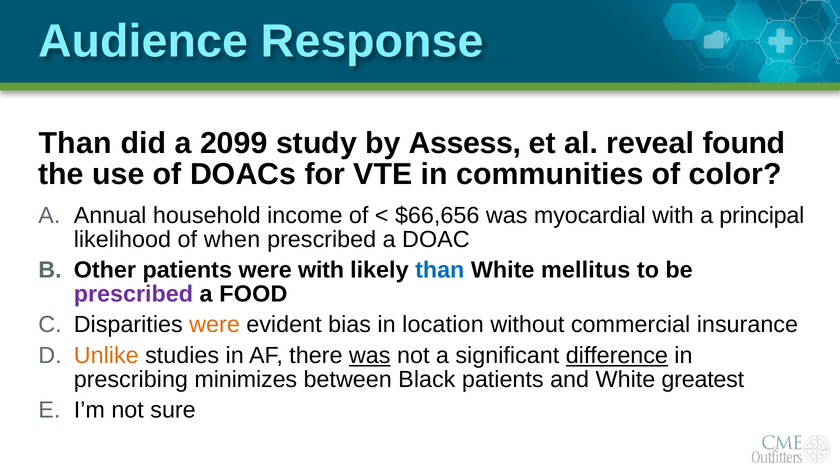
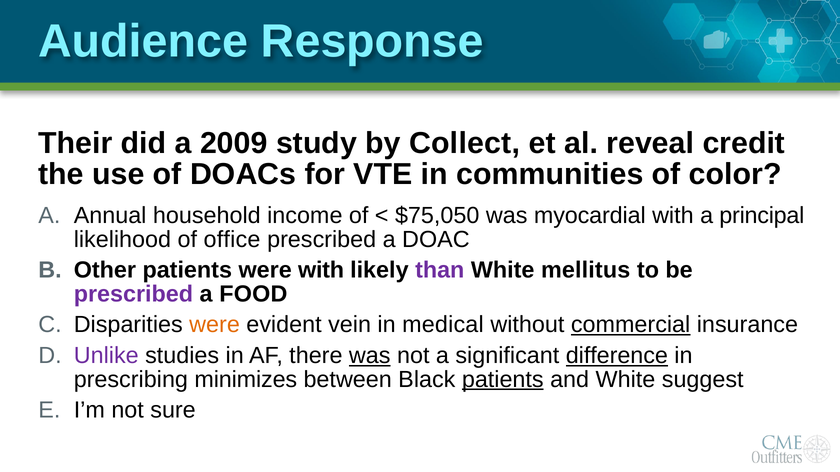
Than: Than -> Their (75, 143)
2099: 2099 -> 2009 (234, 143)
Assess: Assess -> Collect (465, 143)
found: found -> credit (744, 143)
$66,656: $66,656 -> $75,050 (437, 216)
when: when -> office (232, 240)
than colour: blue -> purple (440, 271)
bias: bias -> vein (350, 325)
location: location -> medical (443, 325)
commercial underline: none -> present (631, 325)
Unlike colour: orange -> purple (106, 356)
patients underline: none -> present (503, 380)
greatest: greatest -> suggest (703, 380)
